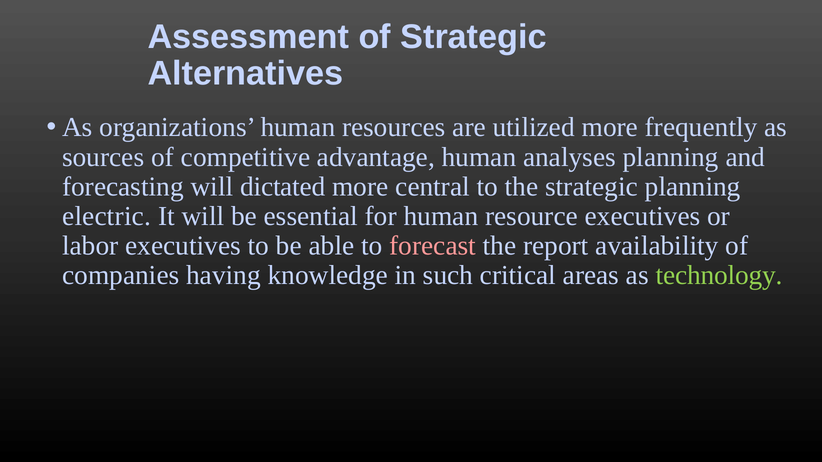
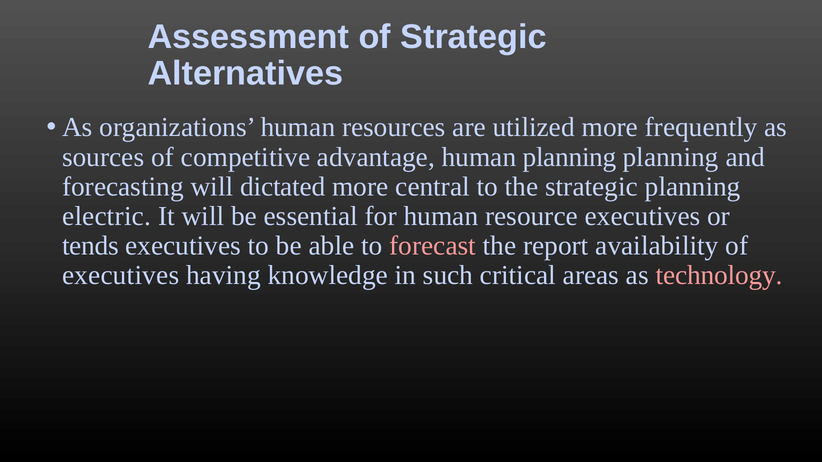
human analyses: analyses -> planning (570, 157)
labor: labor -> tends (90, 246)
companies: companies -> executives (121, 276)
technology colour: light green -> pink (719, 276)
